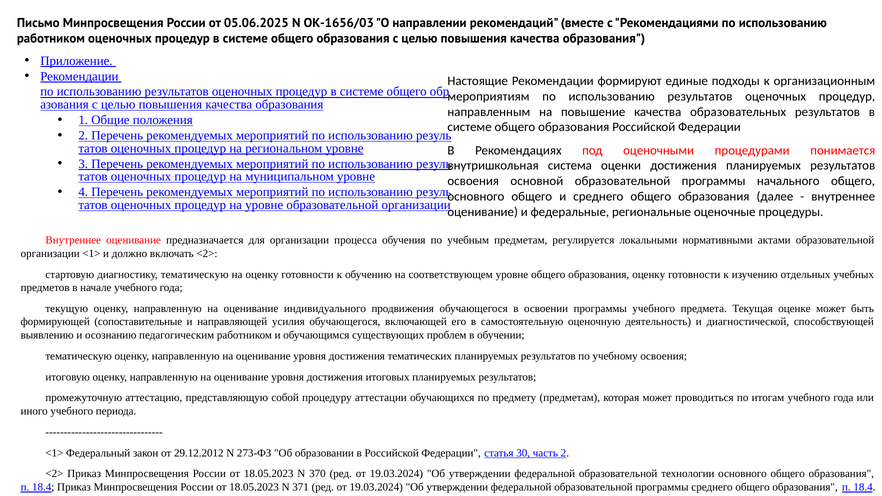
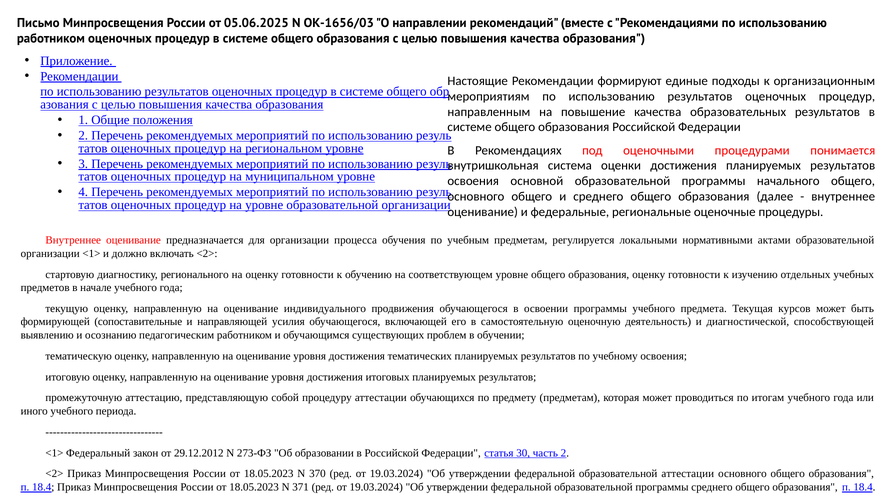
диагностику тематическую: тематическую -> регионального (195, 274)
оценке: оценке -> курсов (794, 309)
образовательной технологии: технологии -> аттестации (688, 474)
